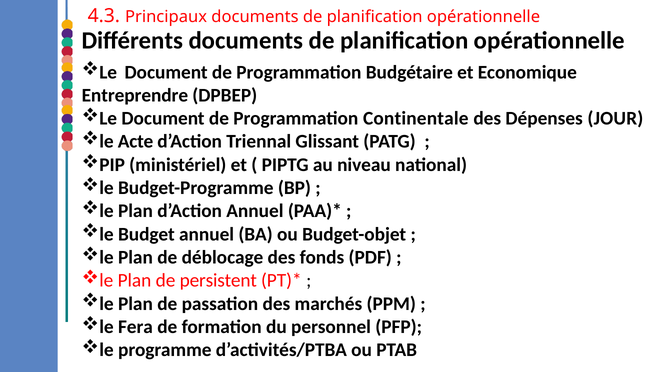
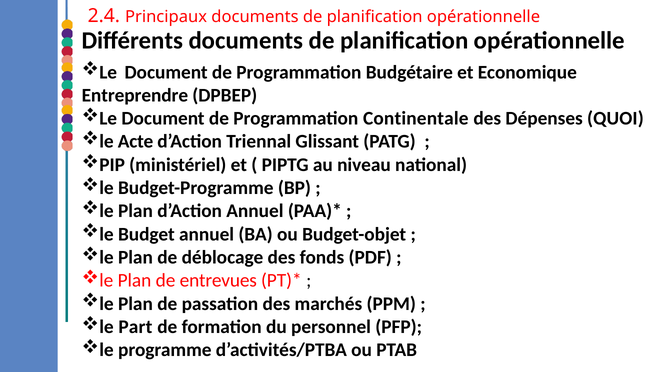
4.3: 4.3 -> 2.4 (104, 16)
JOUR: JOUR -> QUOI (615, 119)
persistent: persistent -> entrevues (218, 281)
Fera: Fera -> Part (135, 327)
